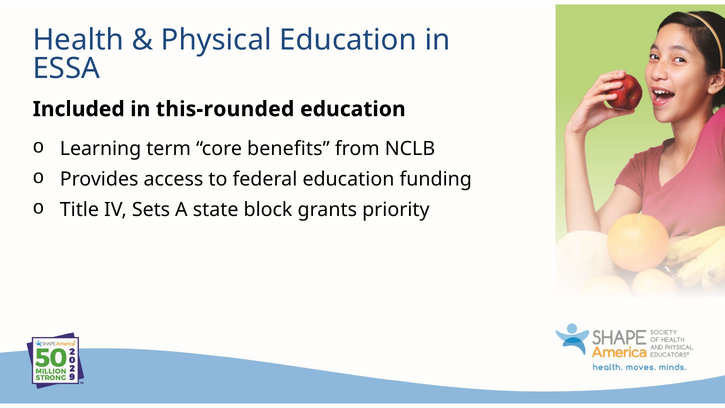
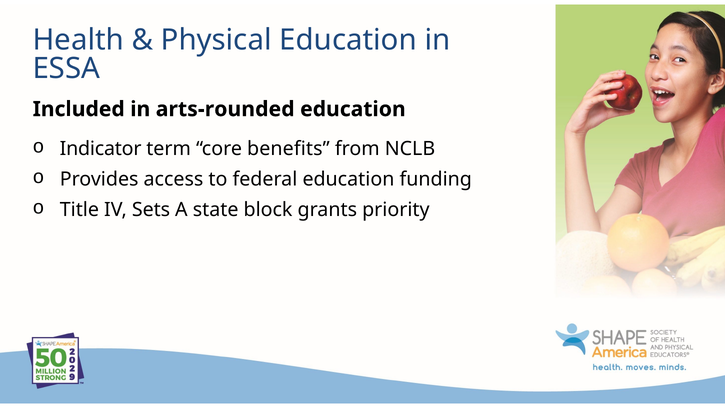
this-rounded: this-rounded -> arts-rounded (225, 109)
Learning: Learning -> Indicator (101, 149)
